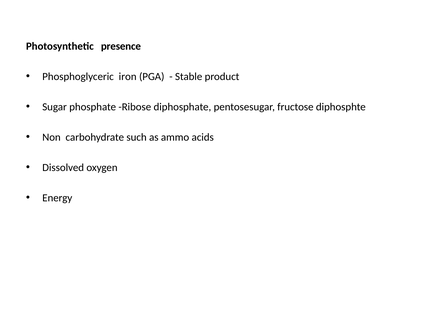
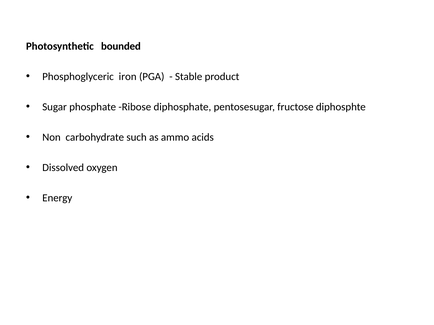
presence: presence -> bounded (121, 46)
